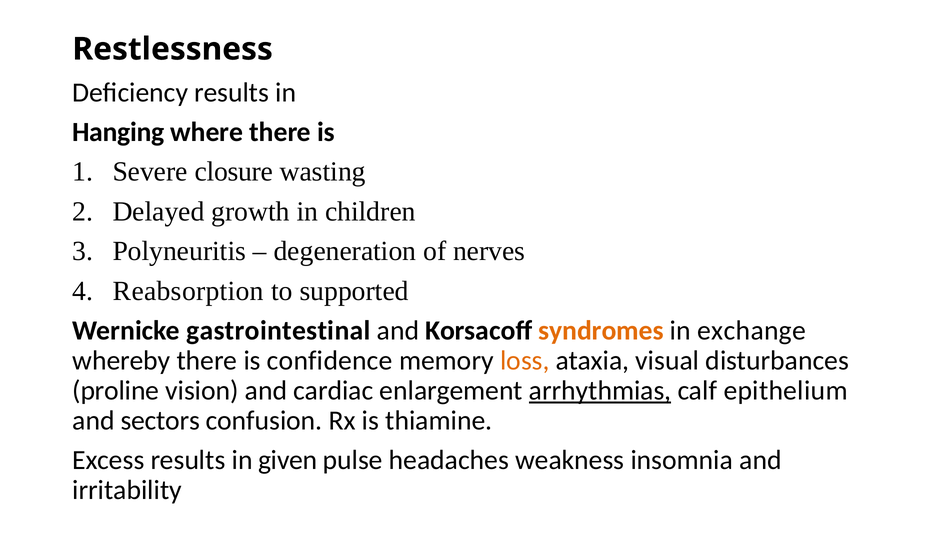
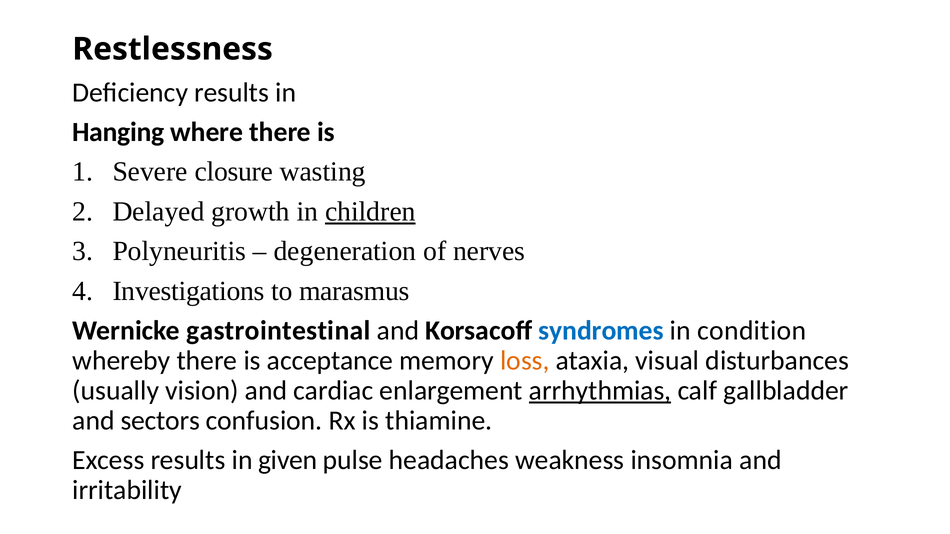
children underline: none -> present (370, 212)
Reabsorption: Reabsorption -> Investigations (189, 291)
supported: supported -> marasmus (354, 291)
syndromes colour: orange -> blue (601, 331)
exchange: exchange -> condition (752, 331)
confidence: confidence -> acceptance (330, 361)
proline: proline -> usually (116, 391)
epithelium: epithelium -> gallbladder (786, 391)
